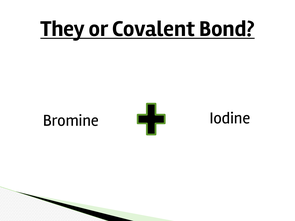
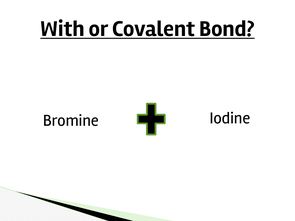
They: They -> With (62, 29)
